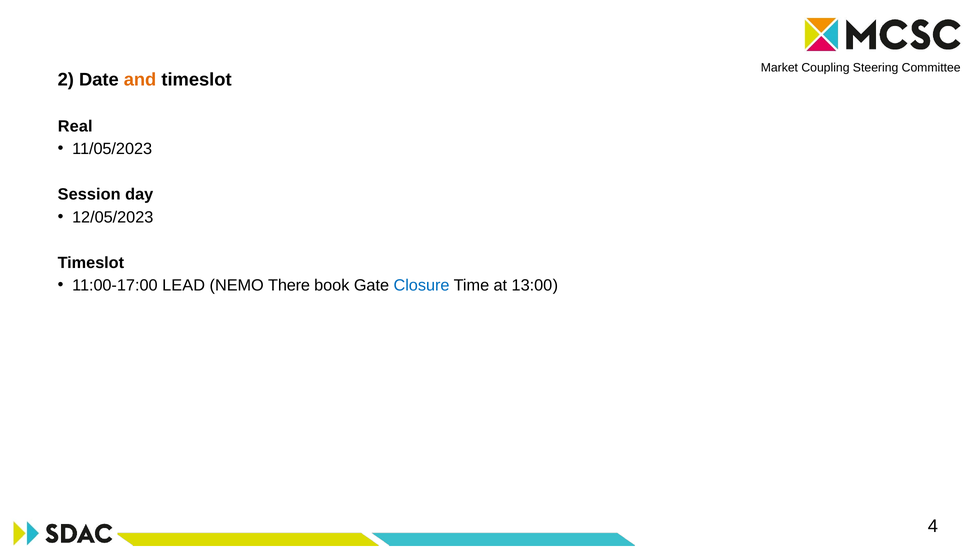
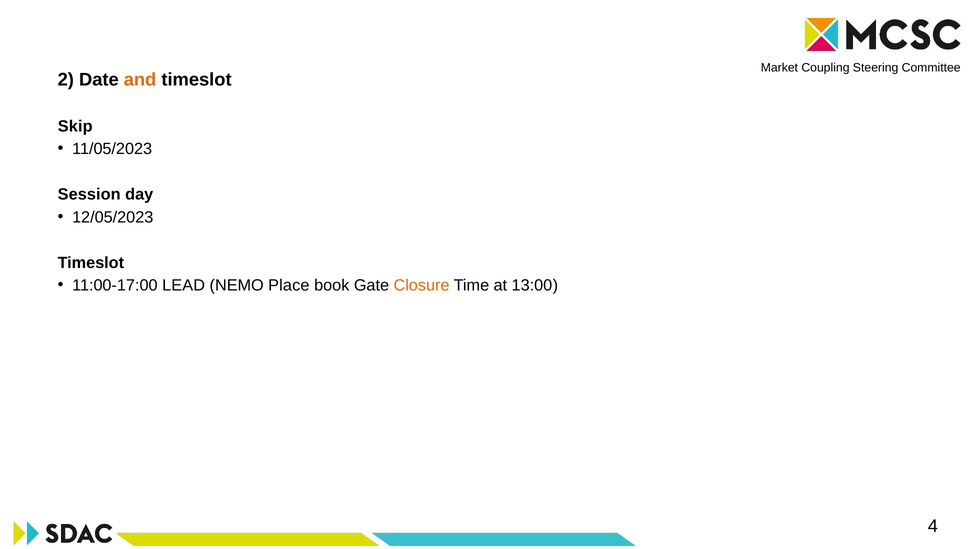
Real: Real -> Skip (75, 126)
There: There -> Place (289, 286)
Closure colour: blue -> orange (422, 286)
